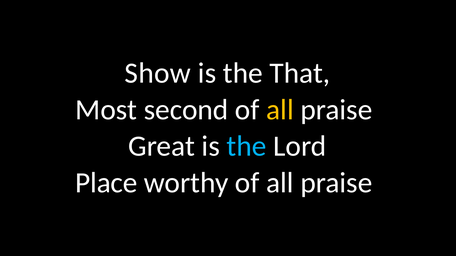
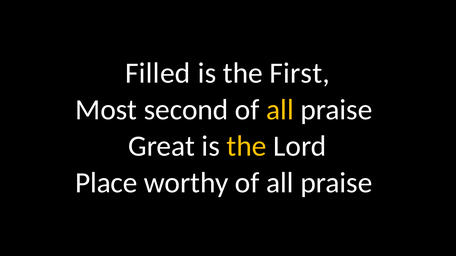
Show: Show -> Filled (158, 73)
That: That -> First (300, 73)
the colour: light blue -> yellow (246, 146)
